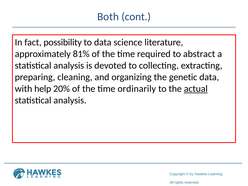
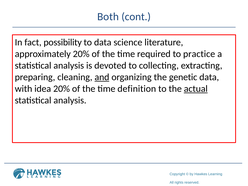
approximately 81%: 81% -> 20% (81, 54)
abstract: abstract -> practice (199, 54)
and underline: none -> present (102, 77)
help: help -> idea (43, 89)
ordinarily: ordinarily -> definition (137, 89)
